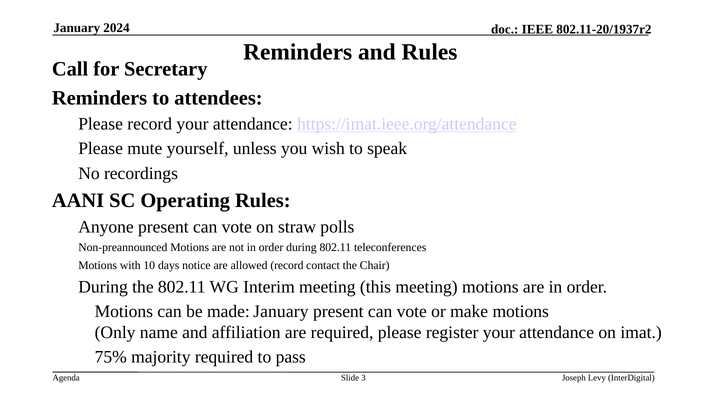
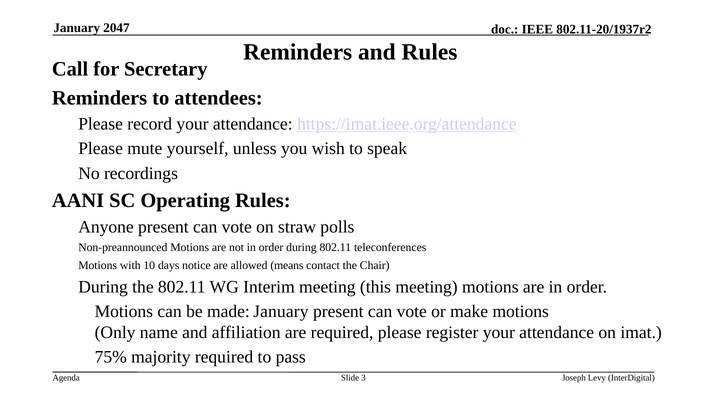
2024: 2024 -> 2047 (116, 28)
allowed record: record -> means (287, 265)
